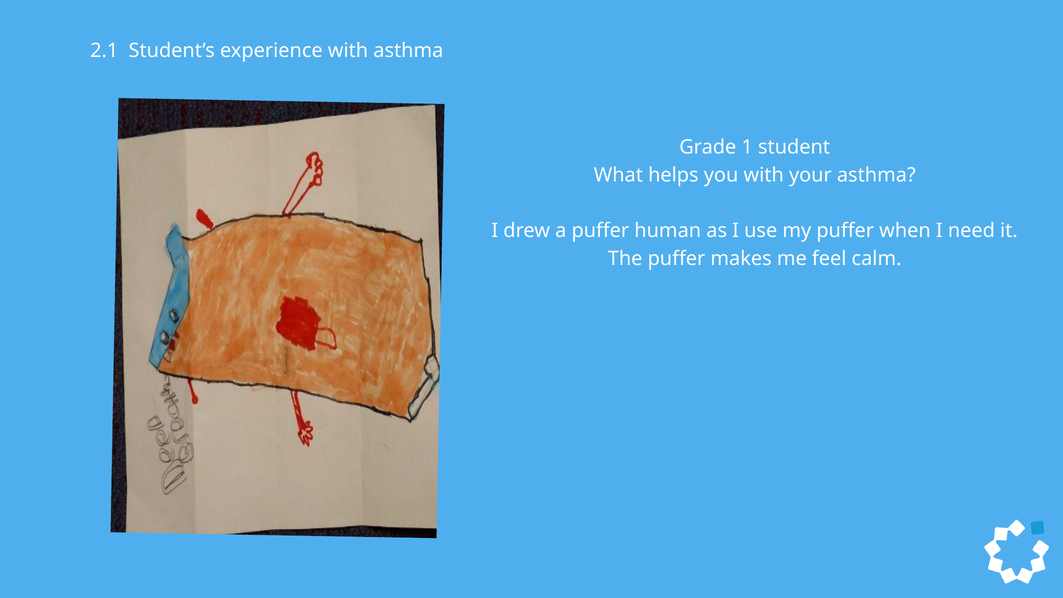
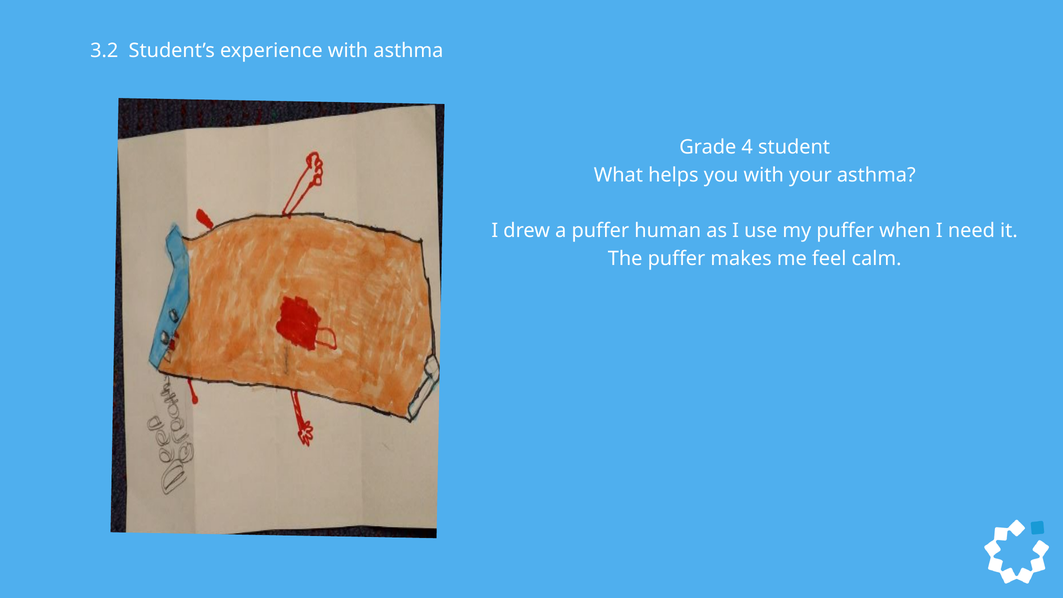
2.1: 2.1 -> 3.2 (104, 51)
1: 1 -> 4 (747, 147)
